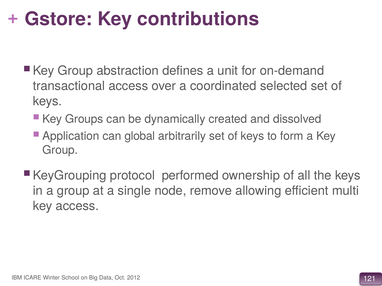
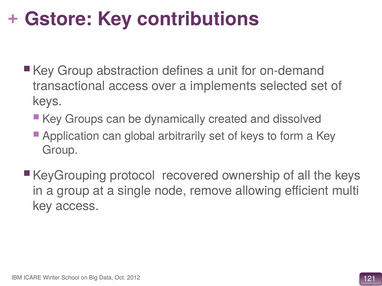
coordinated: coordinated -> implements (223, 86)
performed: performed -> recovered (190, 176)
